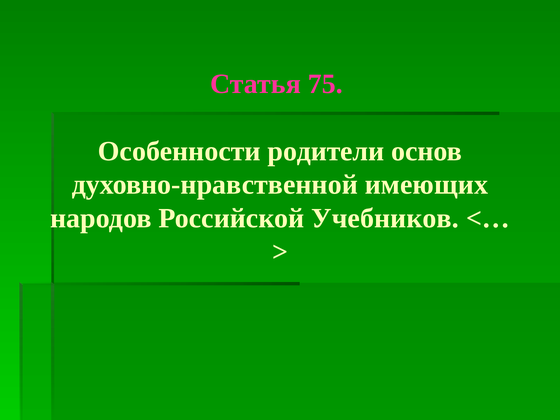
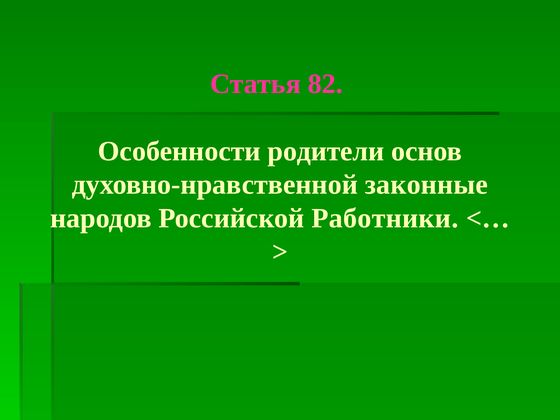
75: 75 -> 82 (325, 84)
имеющих: имеющих -> законные (426, 185)
Учебников: Учебников -> Работники (385, 218)
